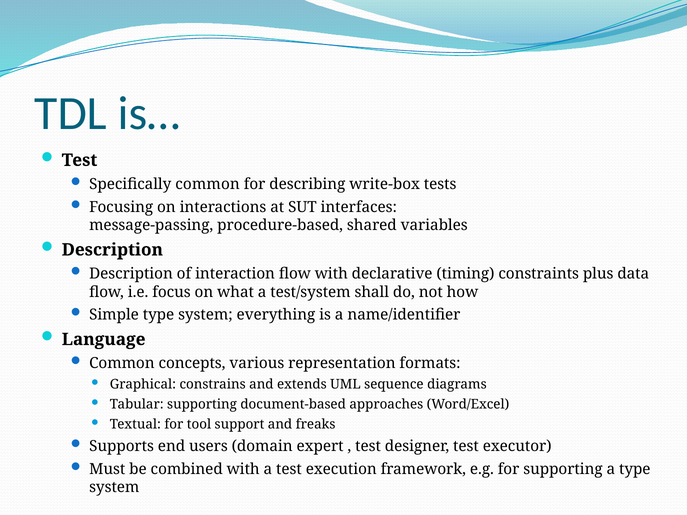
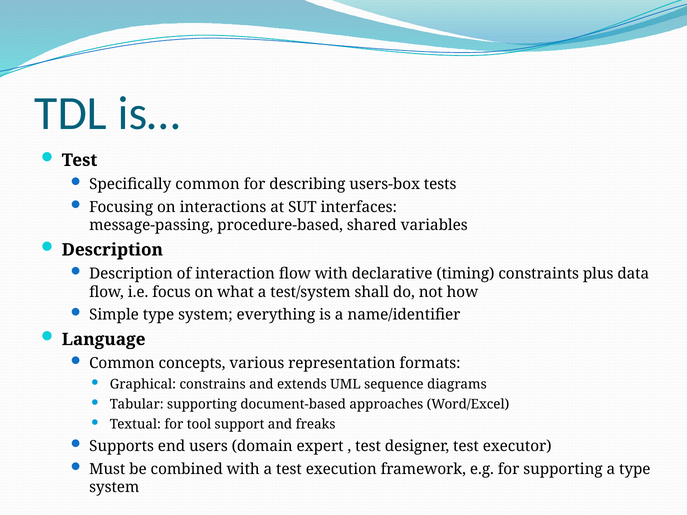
write-box: write-box -> users-box (385, 184)
